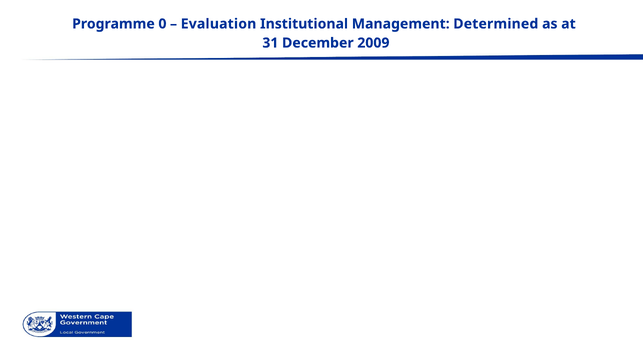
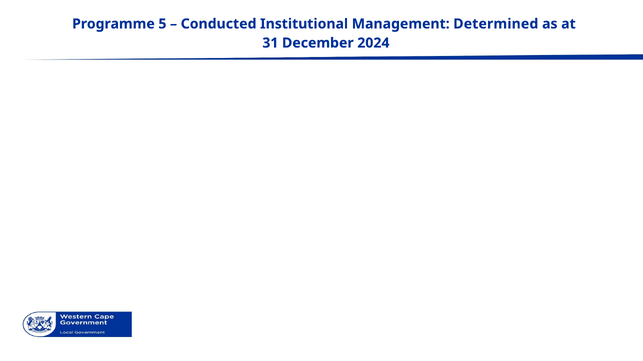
0: 0 -> 5 (162, 24)
Evaluation: Evaluation -> Conducted (219, 24)
2009: 2009 -> 2024 (373, 43)
